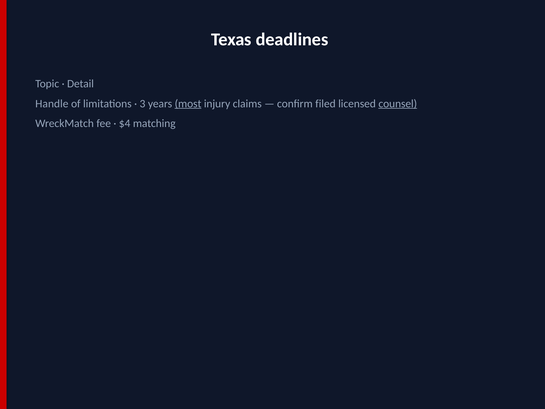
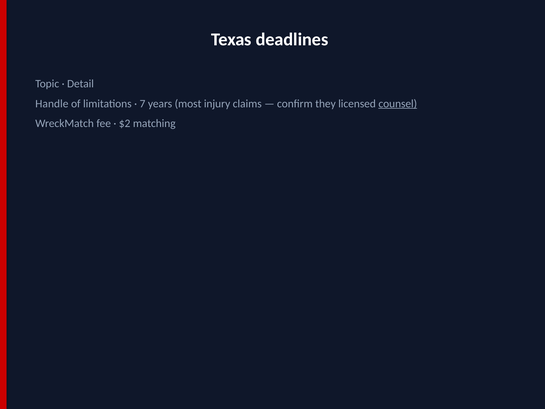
3: 3 -> 7 (142, 104)
most underline: present -> none (188, 104)
filed: filed -> they (325, 104)
$4: $4 -> $2 (125, 123)
